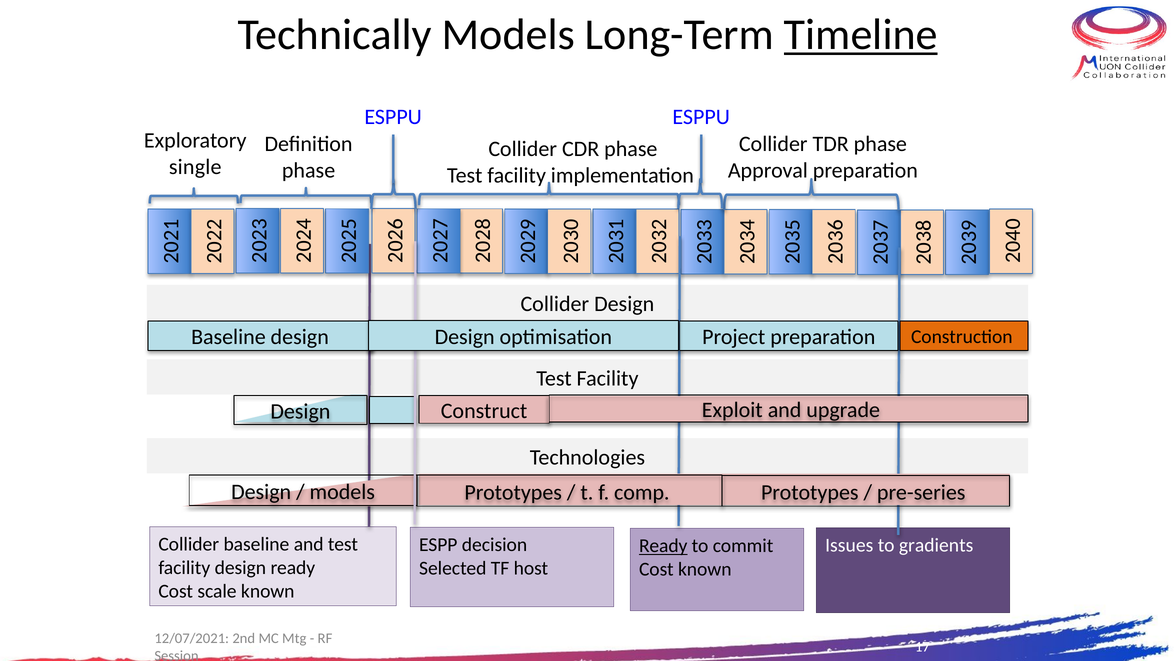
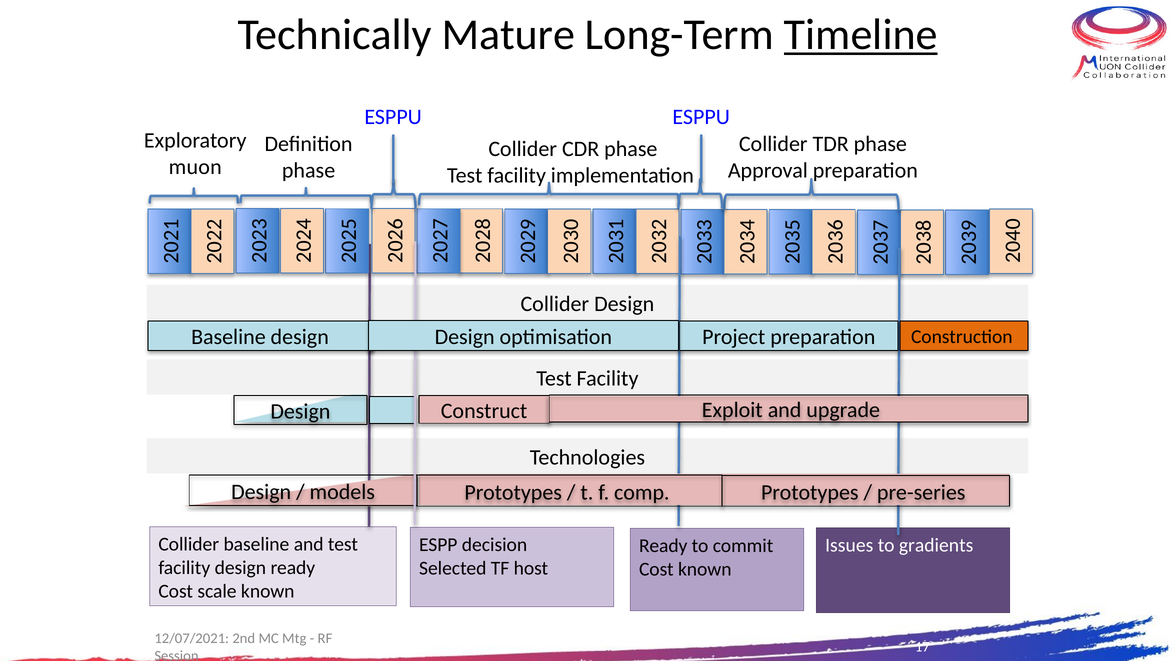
Technically Models: Models -> Mature (508, 35)
single: single -> muon (195, 167)
Ready underline: present -> none (663, 546)
